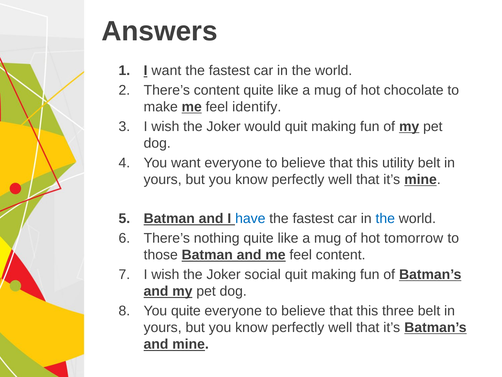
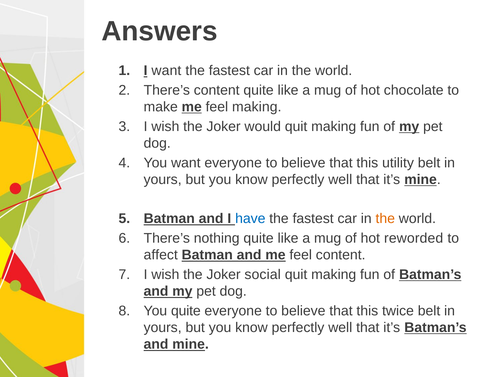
feel identify: identify -> making (257, 107)
the colour: blue -> orange (385, 218)
tomorrow: tomorrow -> reworded (414, 238)
those: those -> affect (161, 255)
three: three -> twice (398, 310)
